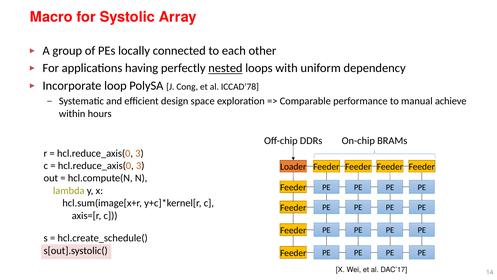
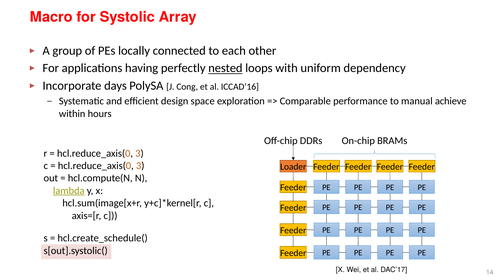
loop: loop -> days (115, 85)
ICCAD’78: ICCAD’78 -> ICCAD’16 (240, 87)
lambda underline: none -> present (69, 190)
